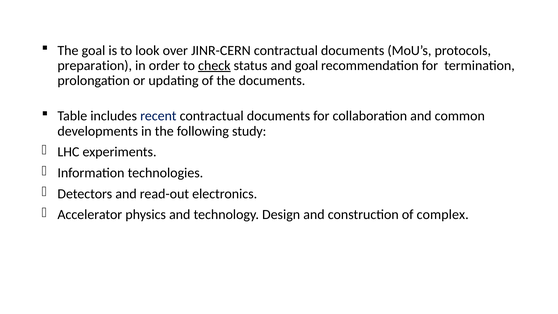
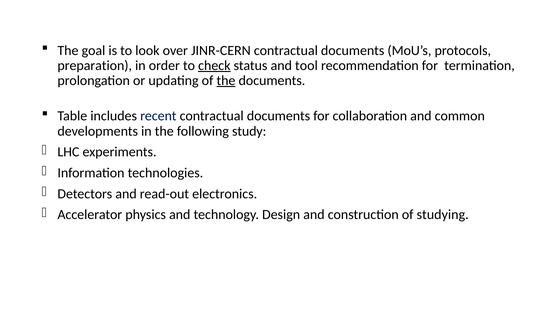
and goal: goal -> tool (306, 65)
the underline: none -> present (226, 80)
complex: complex -> studying (443, 215)
